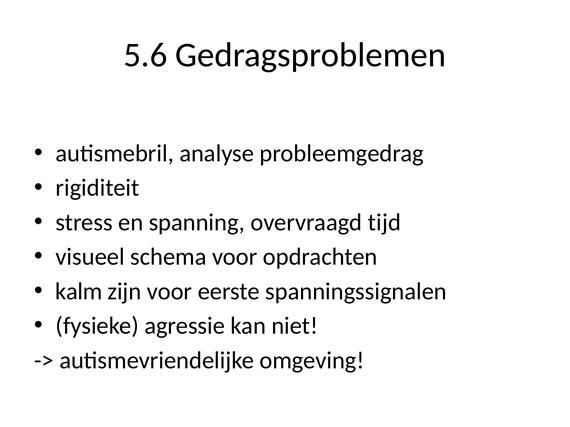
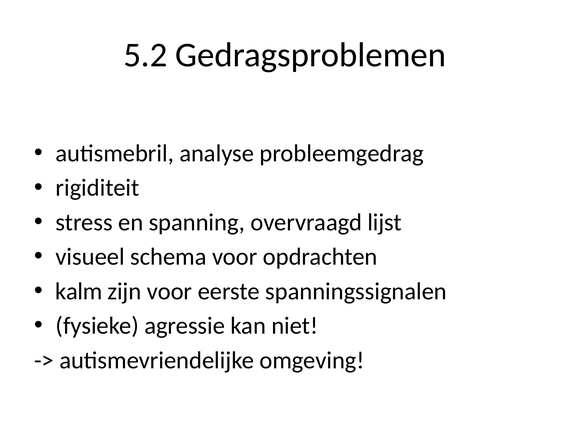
5.6: 5.6 -> 5.2 (145, 55)
tijd: tijd -> lijst (385, 223)
